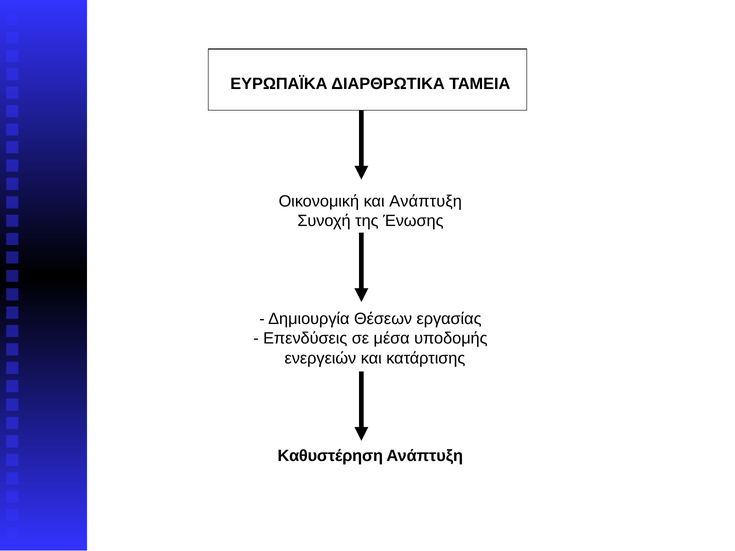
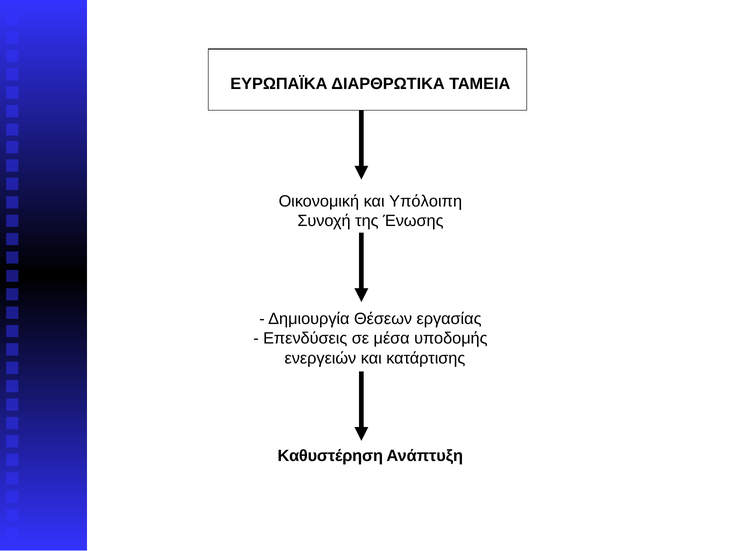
και Ανάπτυξη: Ανάπτυξη -> Υπόλοιπη (426, 202)
